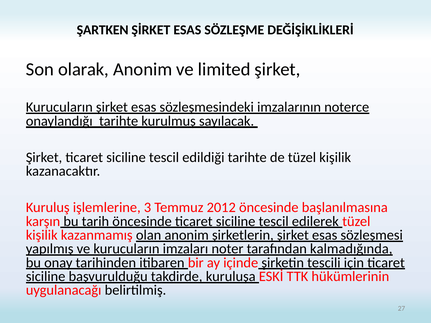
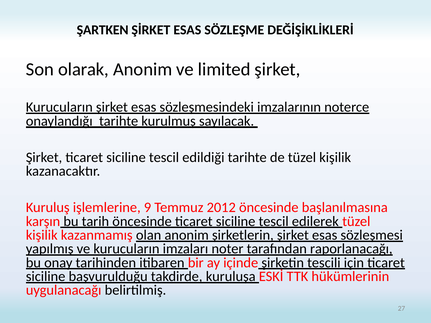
3: 3 -> 9 (148, 208)
kalmadığında: kalmadığında -> raporlanacağı (351, 249)
